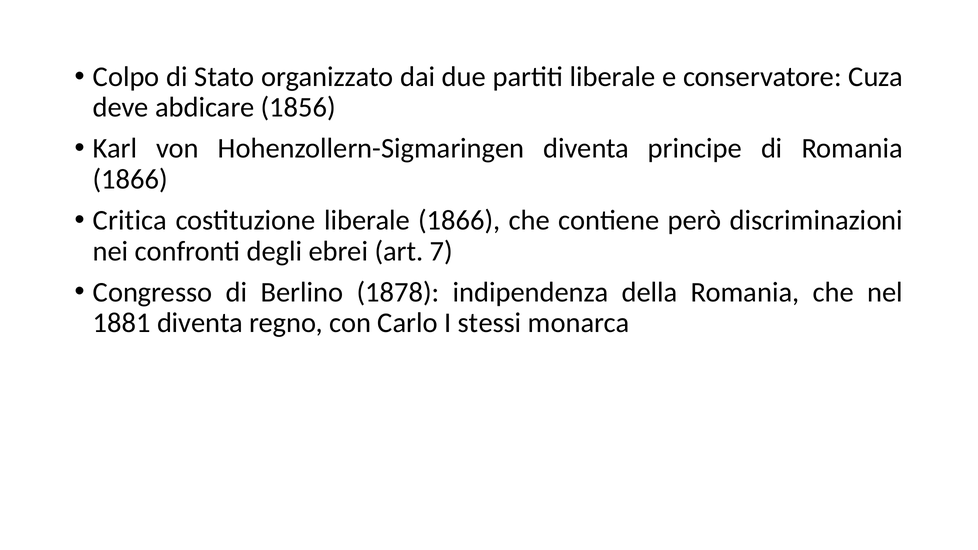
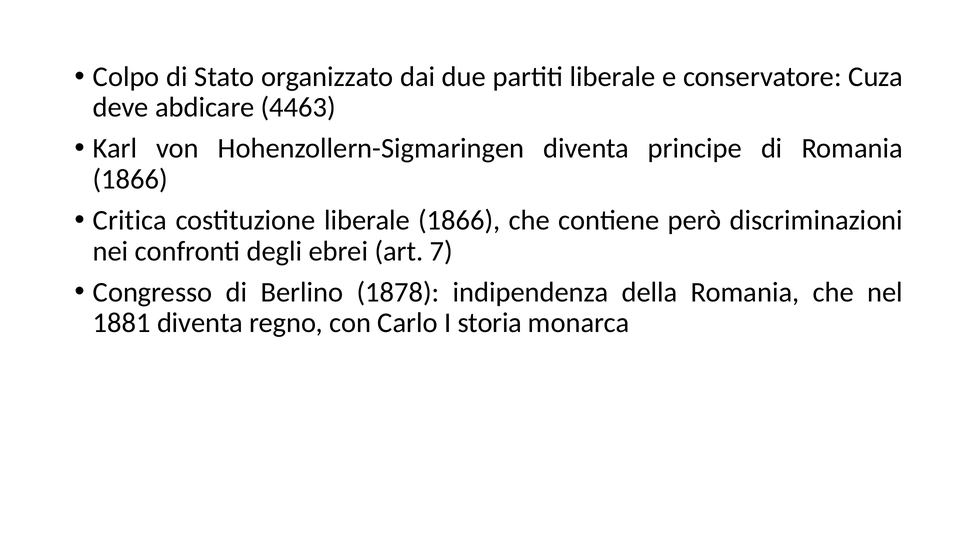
1856: 1856 -> 4463 (298, 108)
stessi: stessi -> storia (490, 323)
